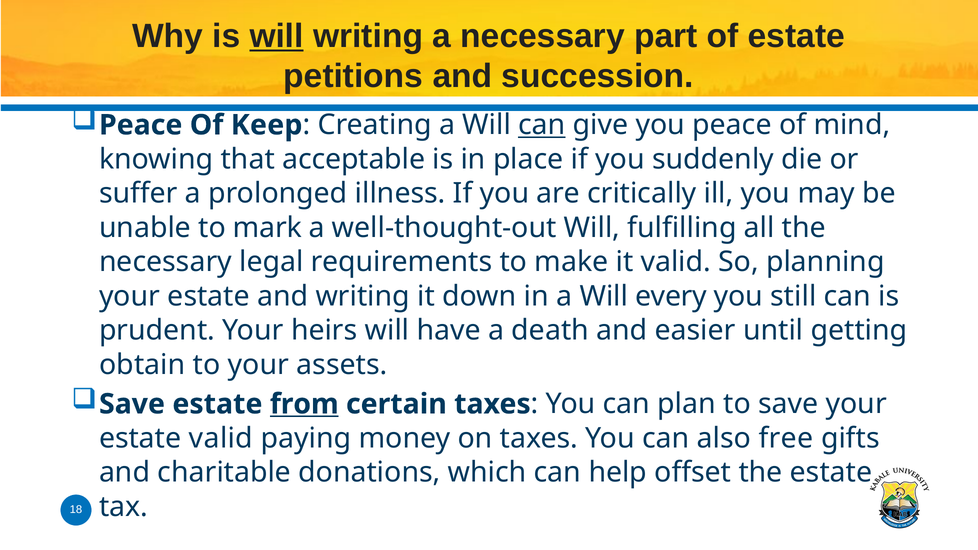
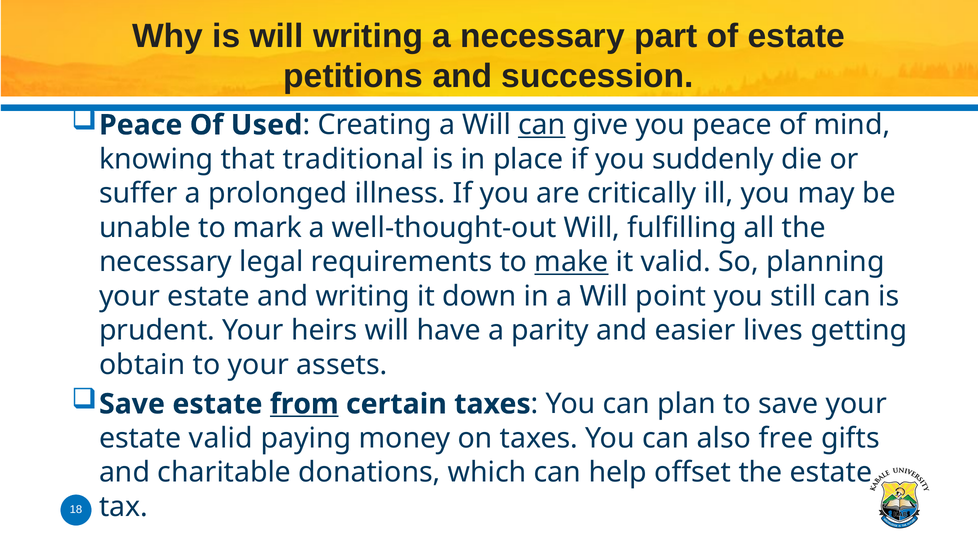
will underline: present -> none (277, 36)
Keep: Keep -> Used (267, 125)
acceptable: acceptable -> traditional (353, 159)
make underline: none -> present (571, 262)
every: every -> point (671, 296)
death: death -> parity (550, 331)
until: until -> lives (773, 331)
